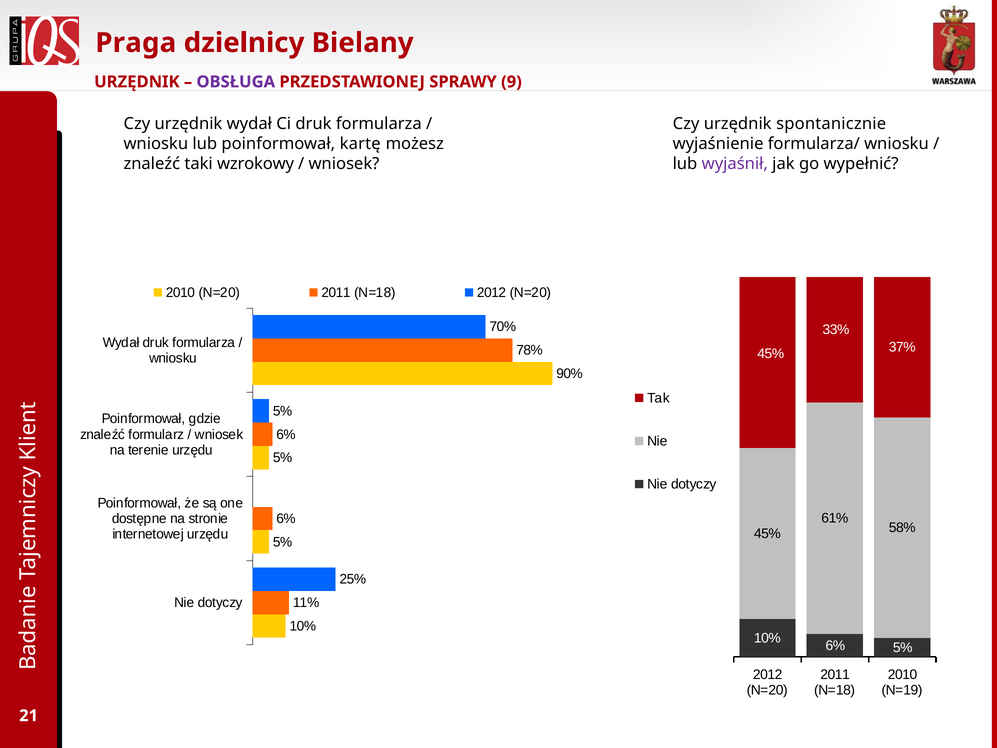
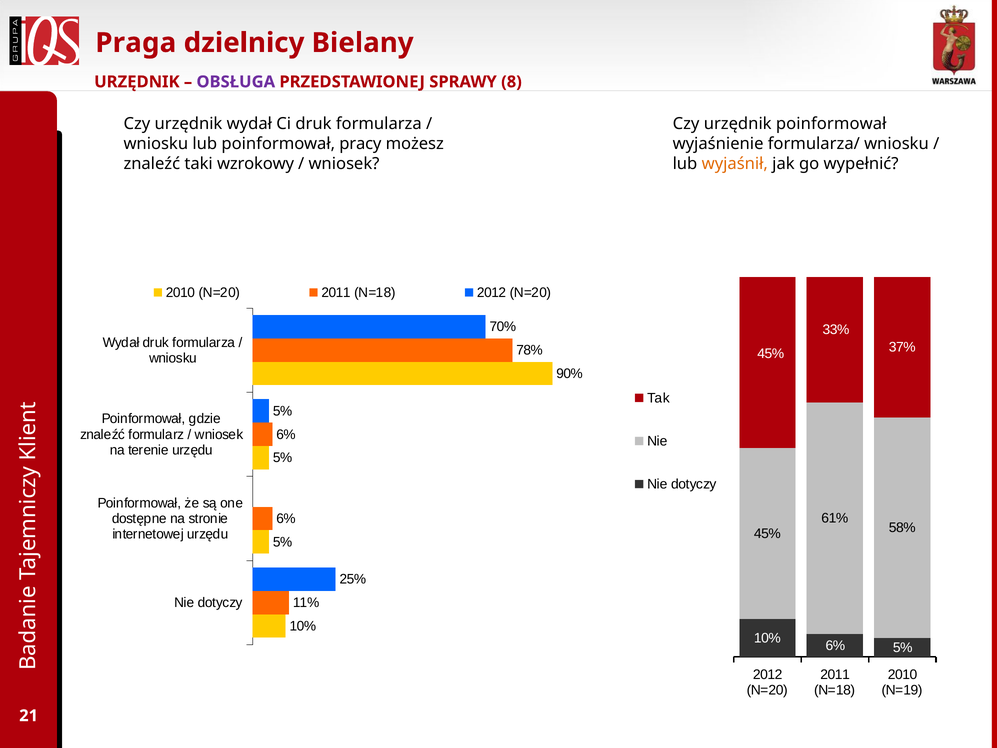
9: 9 -> 8 (511, 82)
urzędnik spontanicznie: spontanicznie -> poinformował (831, 124)
kartę: kartę -> pracy (360, 144)
wyjaśnił colour: purple -> orange (735, 164)
